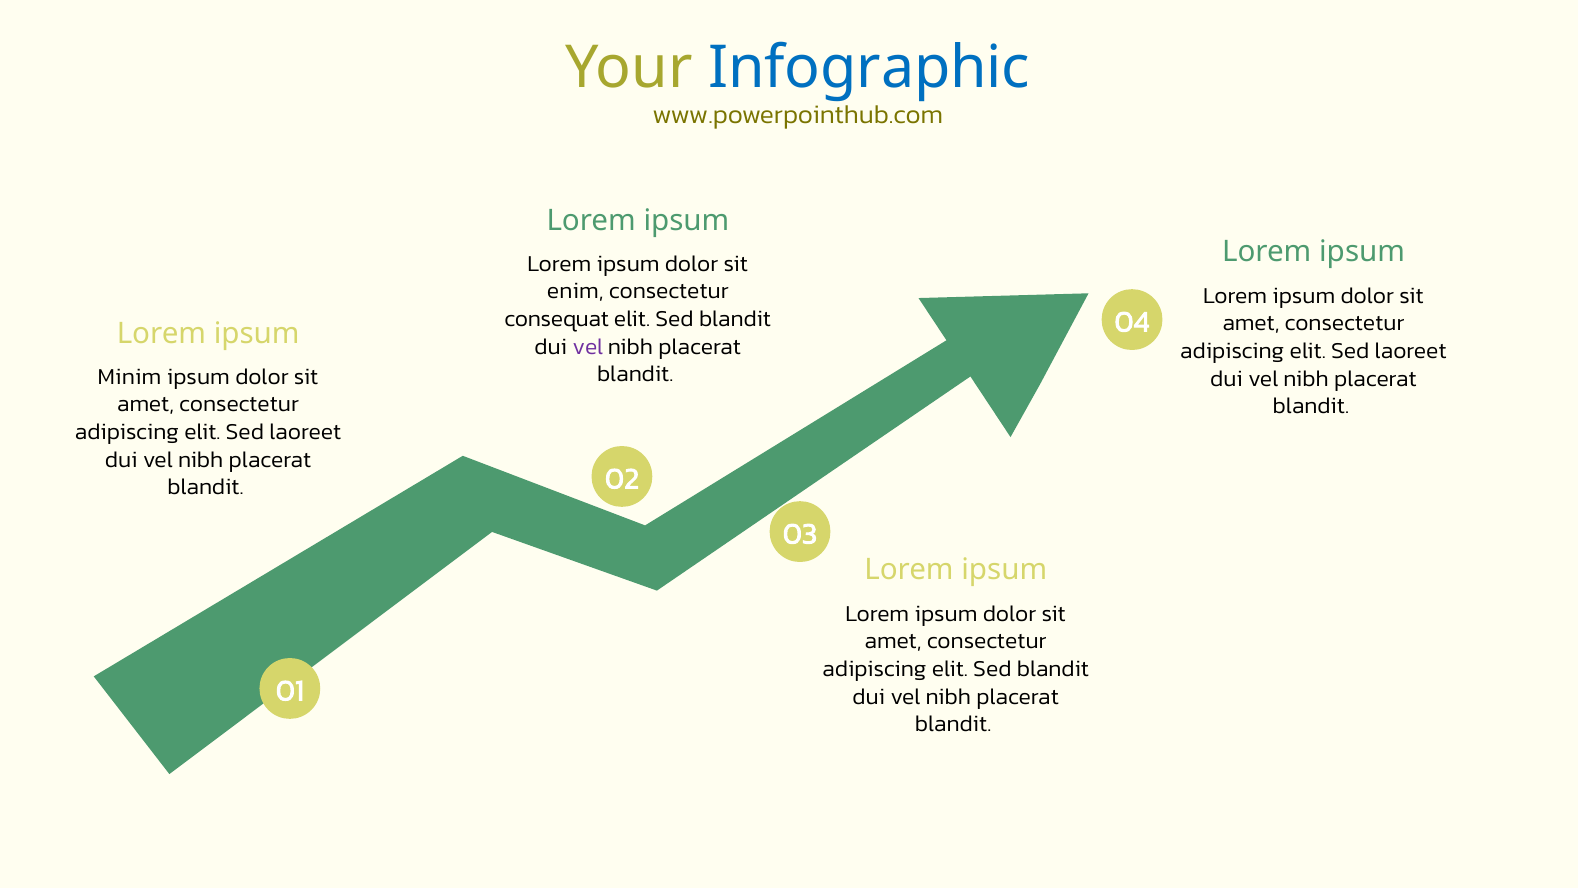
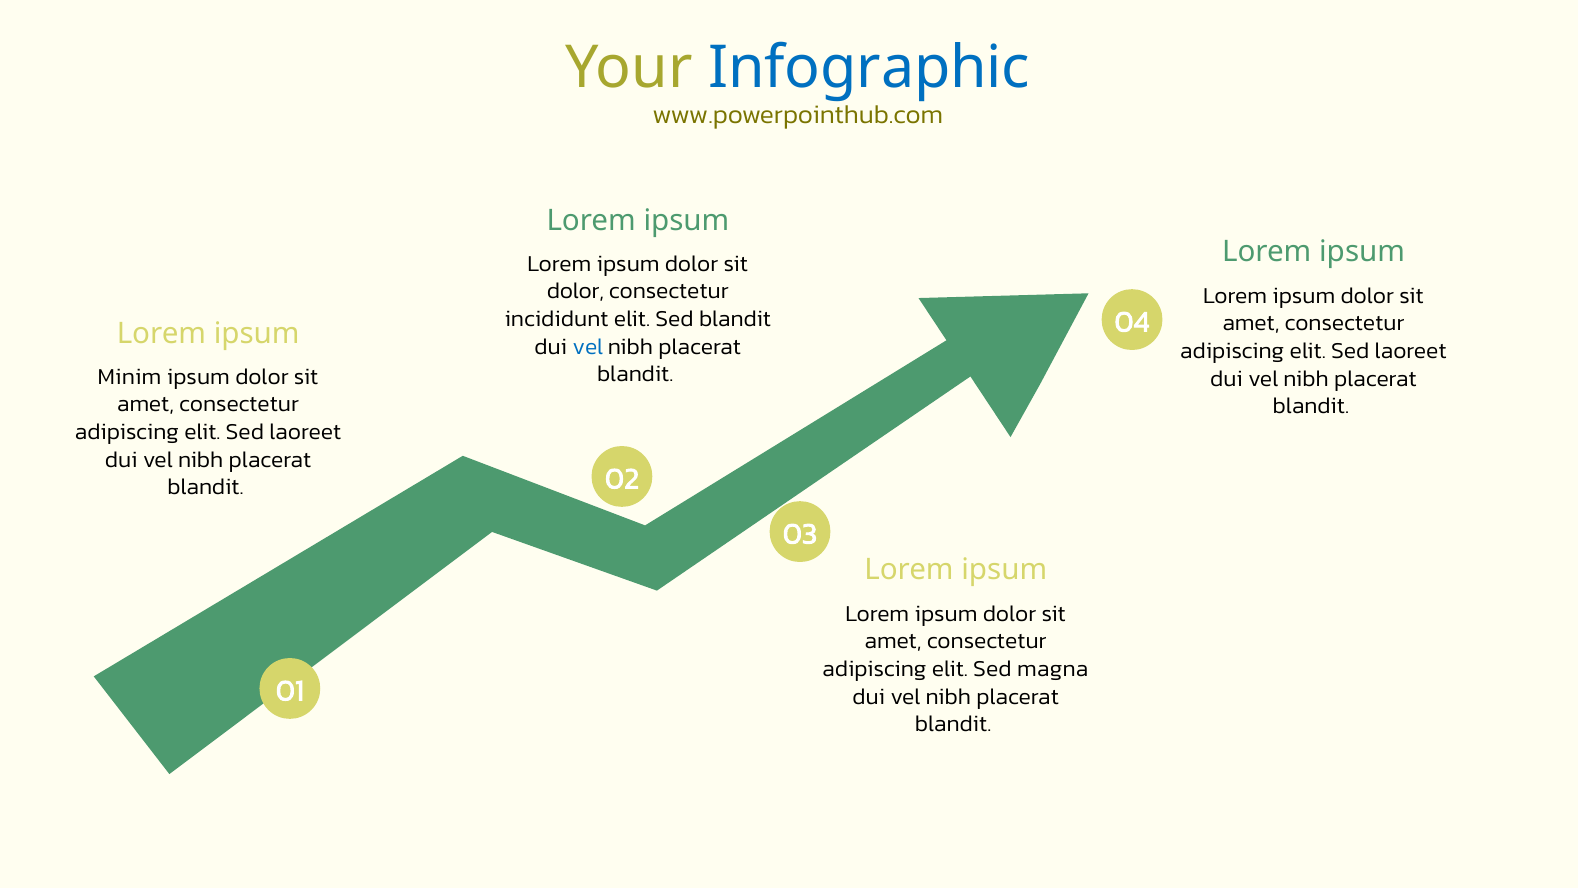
enim: enim -> dolor (575, 291)
consequat: consequat -> incididunt (557, 319)
vel colour: purple -> blue (588, 347)
adipiscing elit Sed blandit: blandit -> magna (1053, 669)
